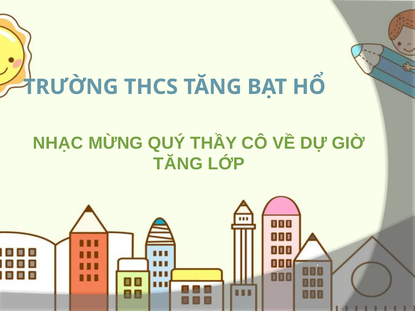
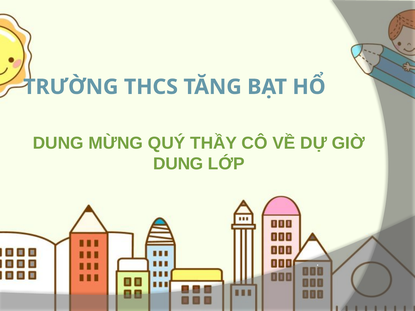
NHẠC: NHẠC -> DUNG (58, 143)
TĂNG: TĂNG -> DUNG (178, 164)
